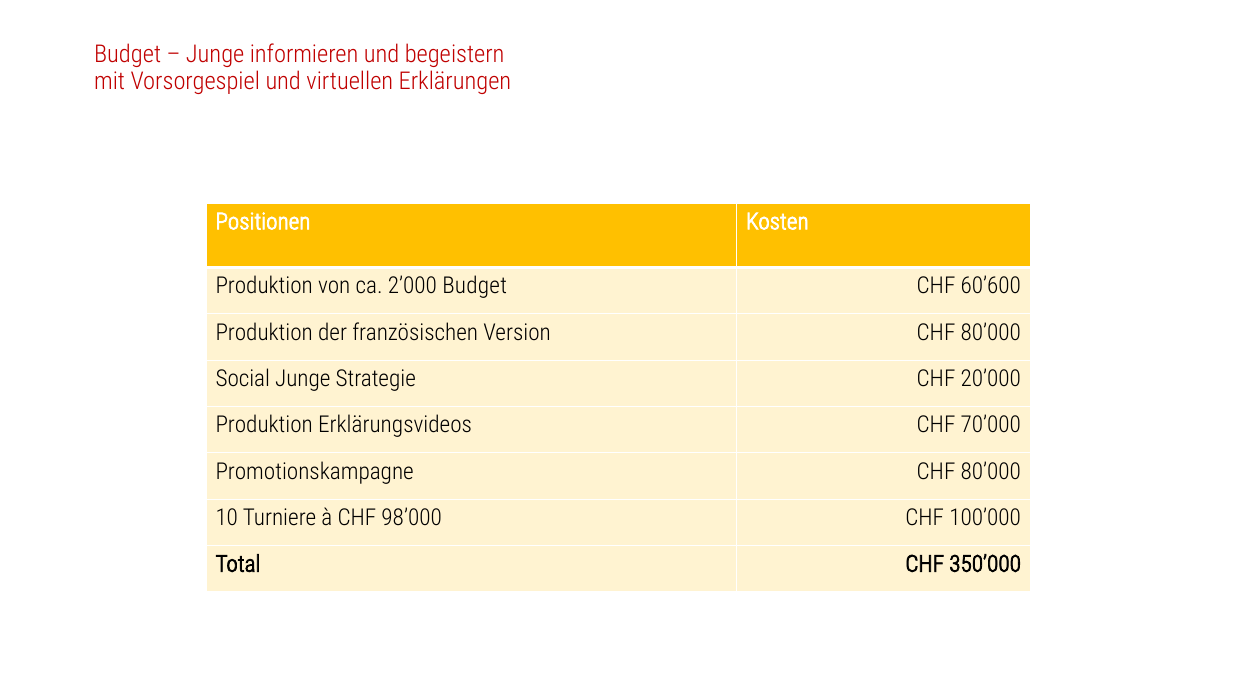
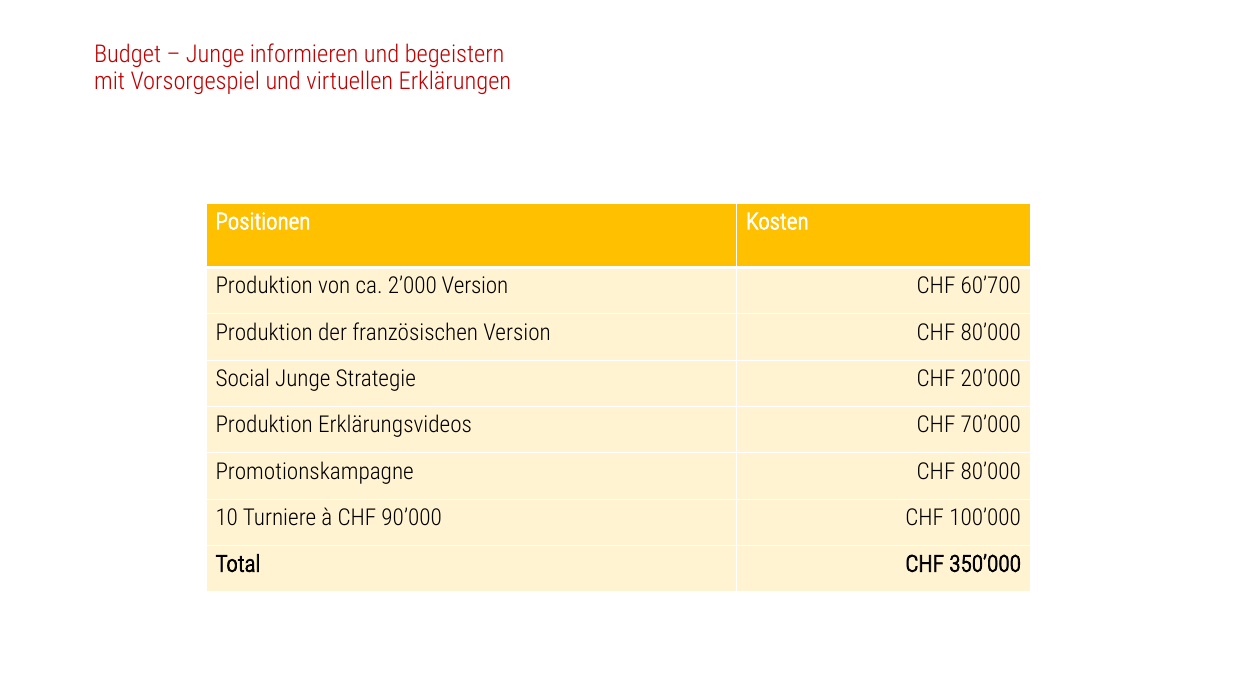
2’000 Budget: Budget -> Version (475, 286)
60’600: 60’600 -> 60’700 (991, 286)
98’000: 98’000 -> 90’000 (412, 518)
